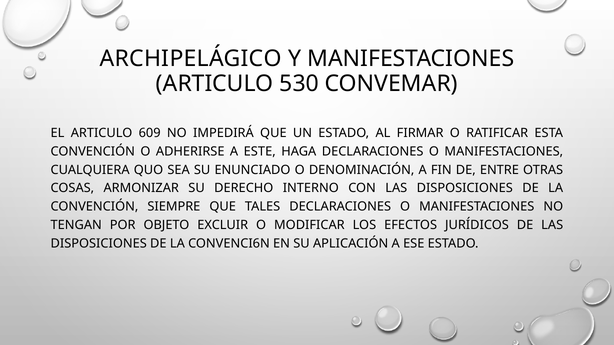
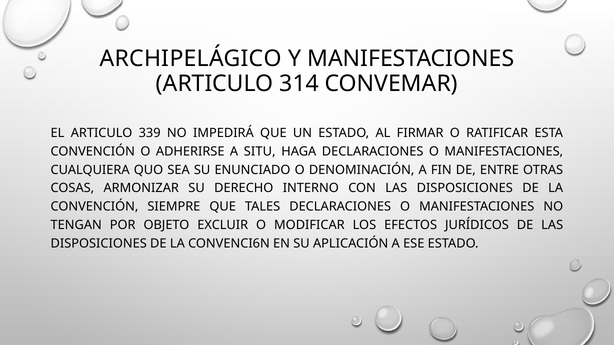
530: 530 -> 314 (299, 84)
609: 609 -> 339 (150, 133)
ESTE: ESTE -> SITU (260, 152)
